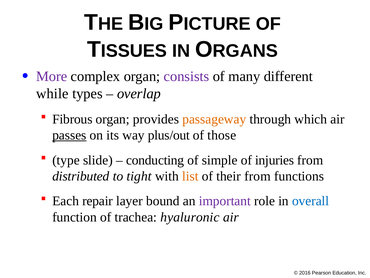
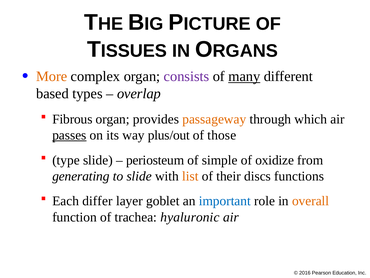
More colour: purple -> orange (52, 76)
many underline: none -> present (244, 76)
while: while -> based (52, 94)
conducting: conducting -> periosteum (155, 160)
injuries: injuries -> oxidize (275, 160)
distributed: distributed -> generating (81, 176)
to tight: tight -> slide (139, 176)
their from: from -> discs (258, 176)
repair: repair -> differ (97, 201)
bound: bound -> goblet (163, 201)
important colour: purple -> blue (225, 201)
overall colour: blue -> orange (311, 201)
